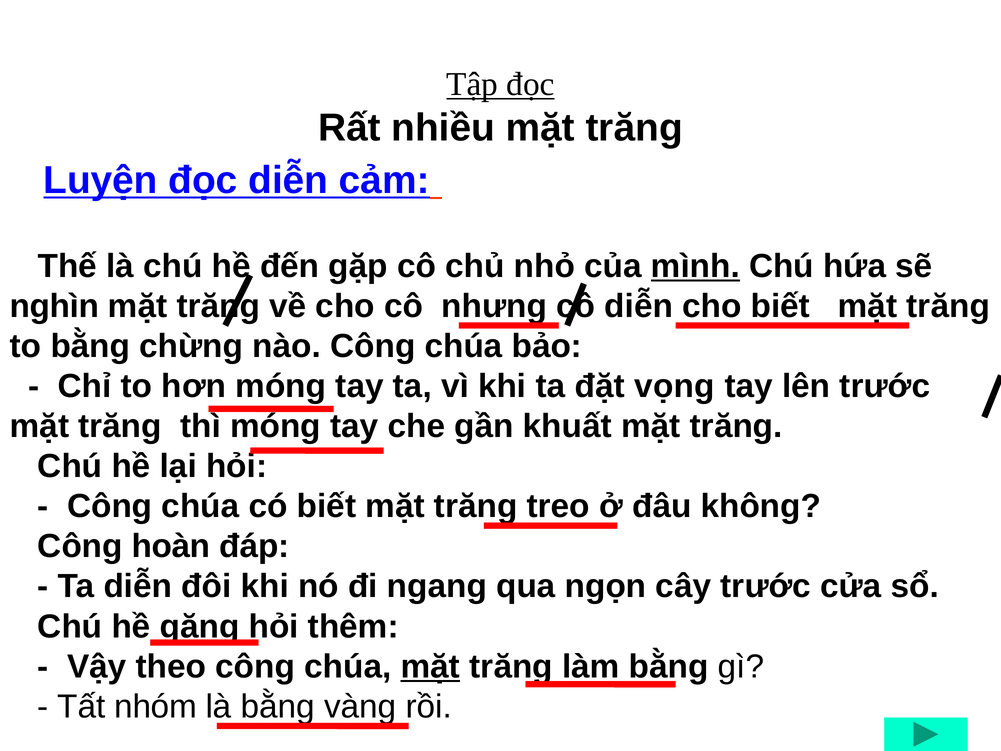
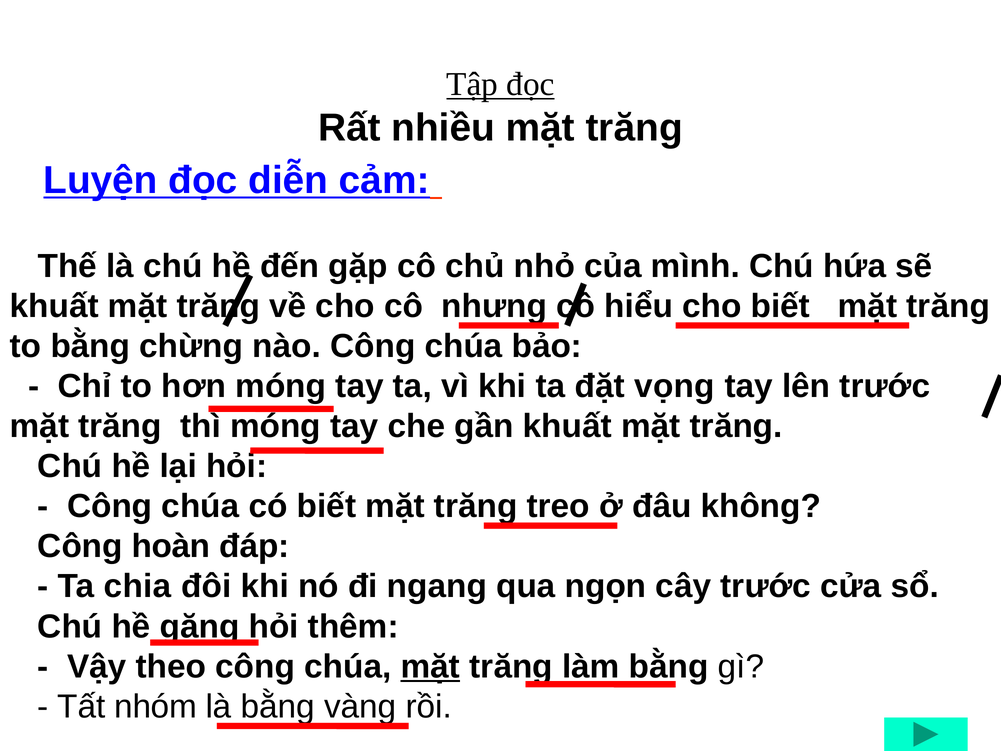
mình underline: present -> none (695, 266)
nghìn: nghìn -> khuất (54, 306)
diễn: diễn -> hiểu (639, 306)
Ta diễn: diễn -> chia (138, 586)
